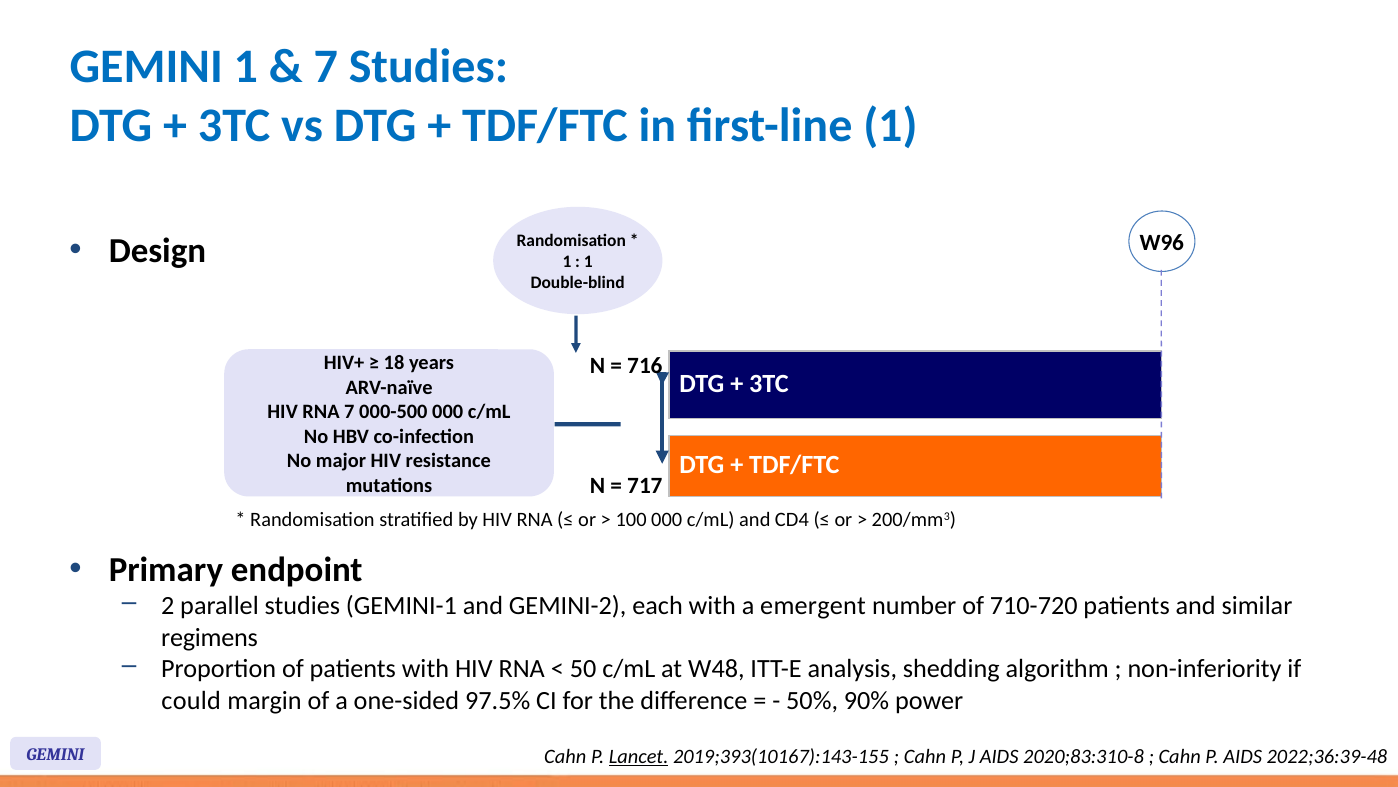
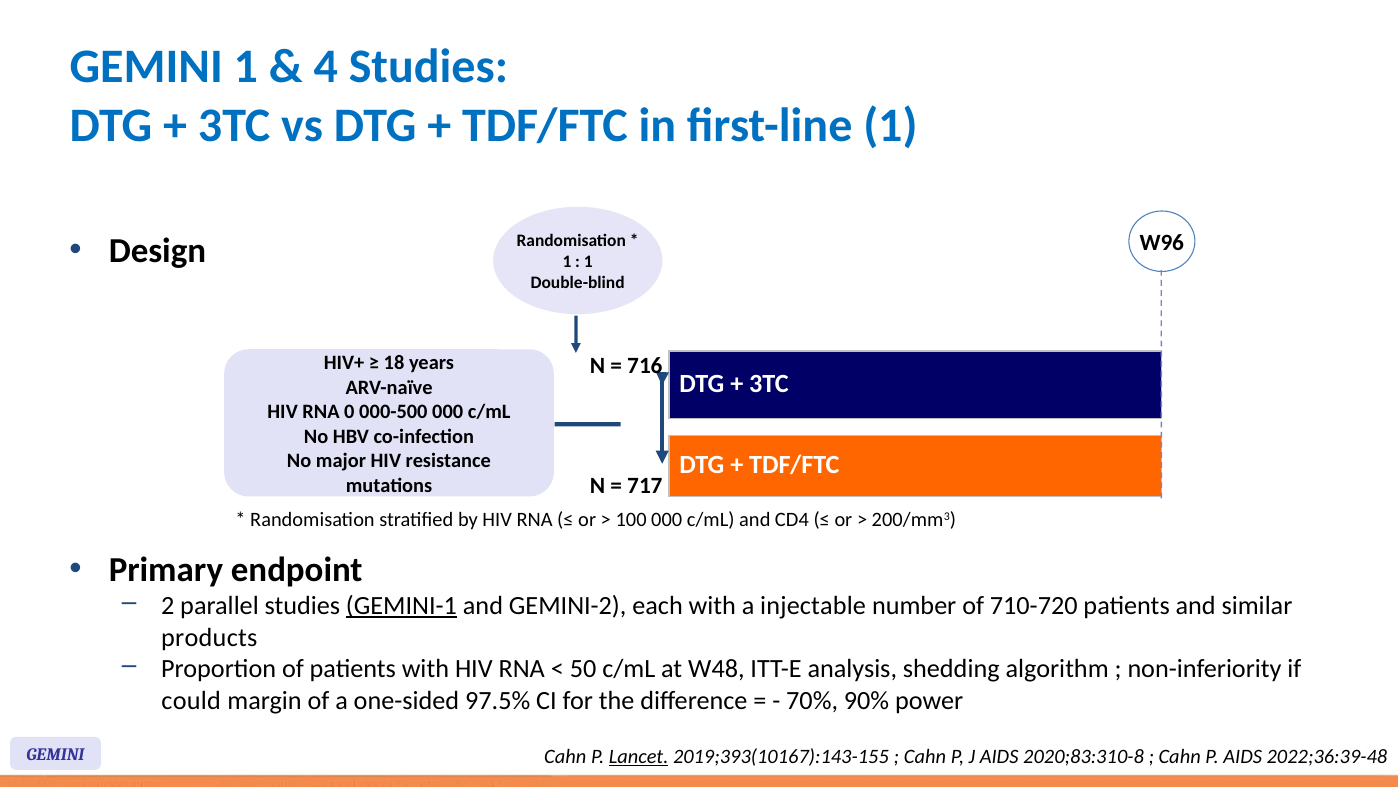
7: 7 -> 4 (326, 66)
RNA 7: 7 -> 0 (349, 412)
GEMINI-1 underline: none -> present (401, 605)
emergent: emergent -> injectable (813, 605)
regimens: regimens -> products (209, 637)
50%: 50% -> 70% (812, 700)
